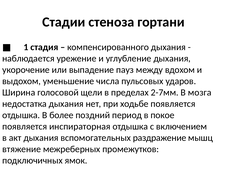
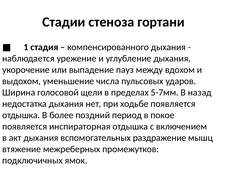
2-7мм: 2-7мм -> 5-7мм (165, 93)
мозга: мозга -> назад (200, 93)
